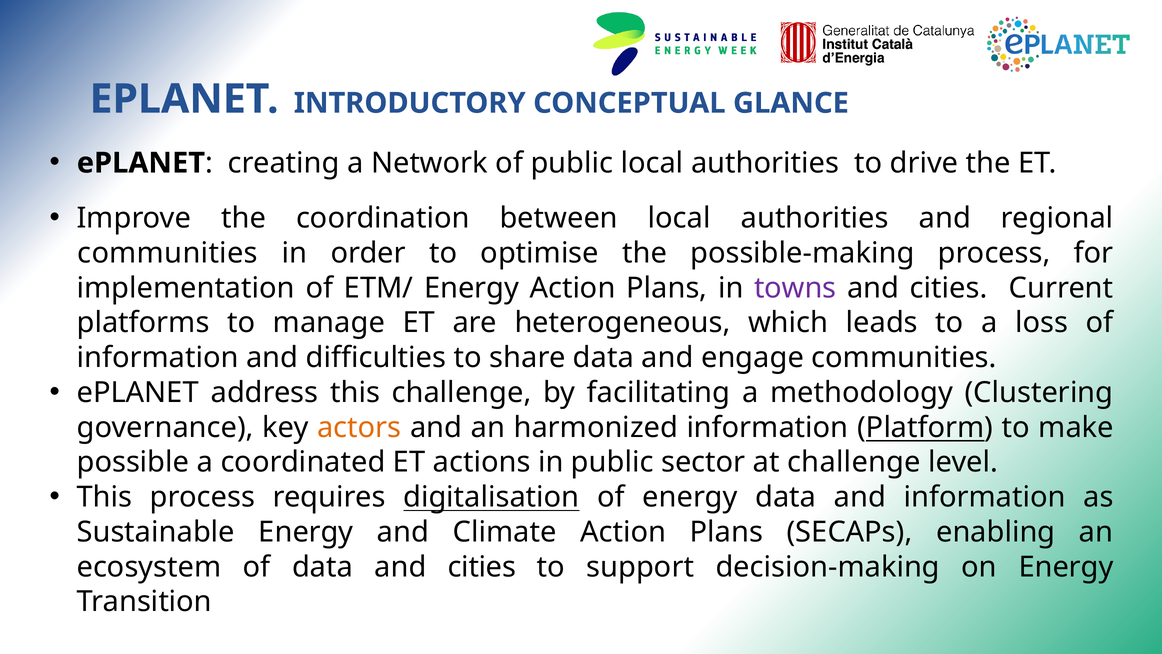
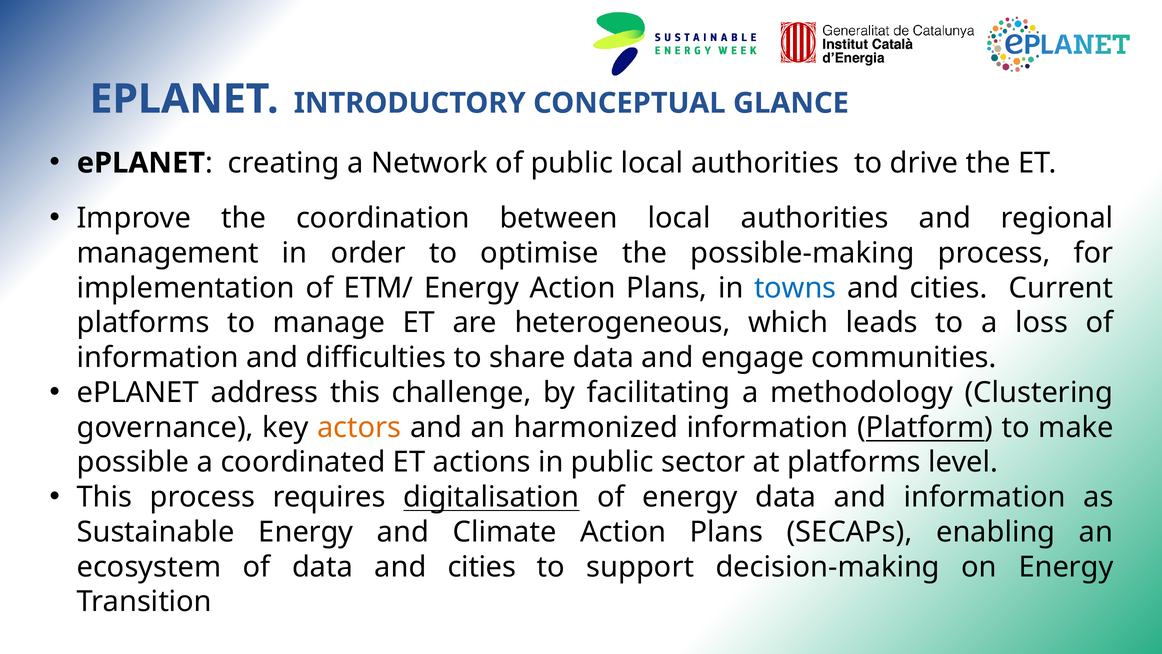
communities: communities -> management (168, 253)
towns colour: purple -> blue (795, 288)
at challenge: challenge -> platforms (854, 462)
